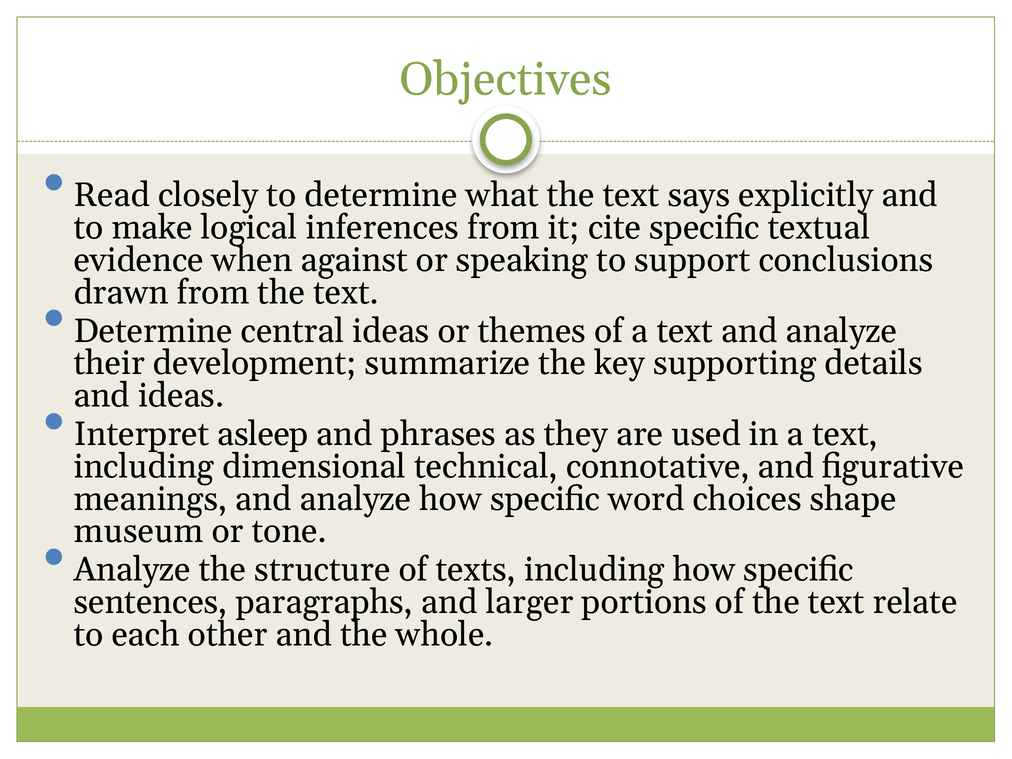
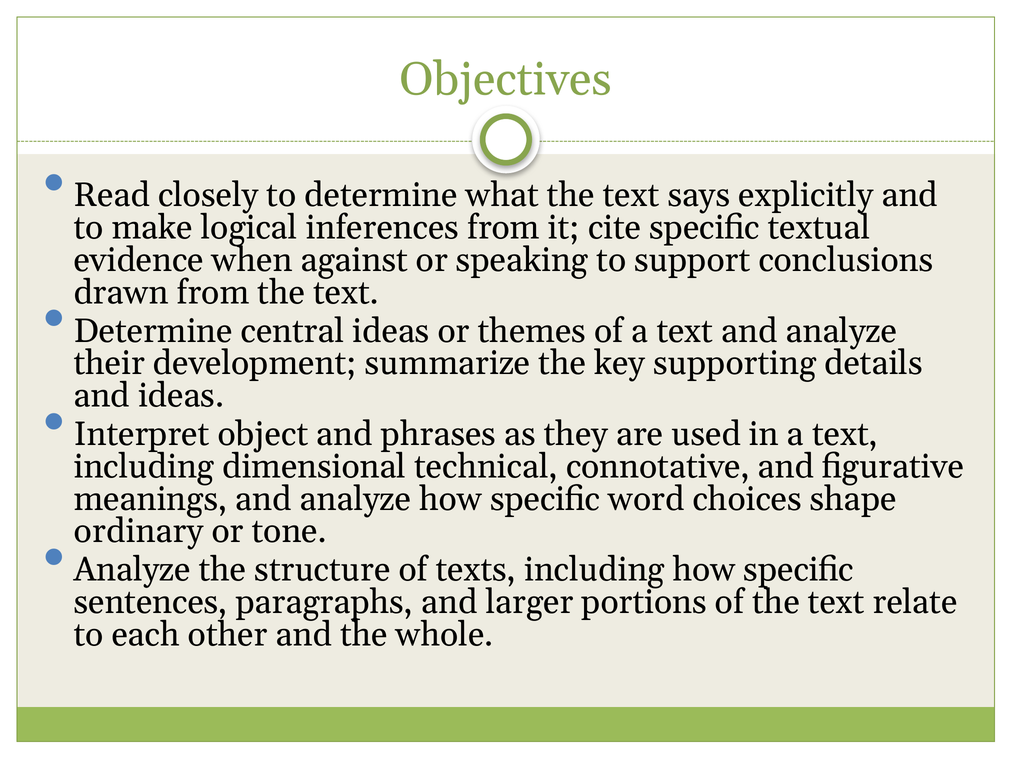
asleep: asleep -> object (263, 434)
museum: museum -> ordinary (139, 531)
